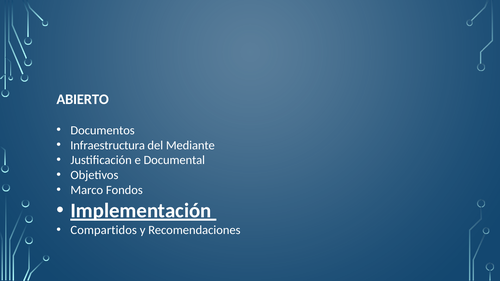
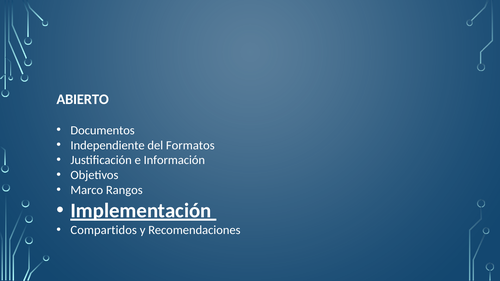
Infraestructura: Infraestructura -> Independiente (108, 145)
Mediante: Mediante -> Formatos (190, 145)
Documental: Documental -> Información (174, 160)
Fondos: Fondos -> Rangos (124, 190)
